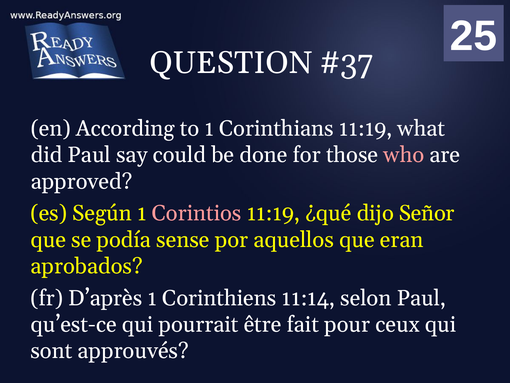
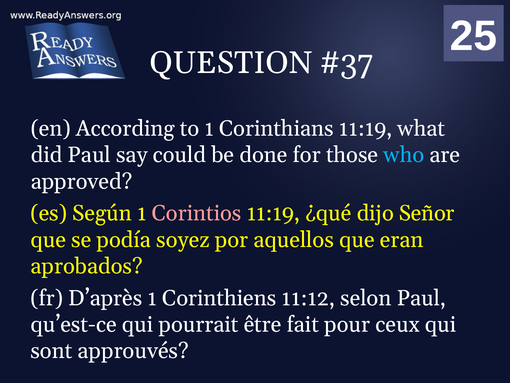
who colour: pink -> light blue (404, 155)
sense: sense -> soyez (183, 239)
11:14: 11:14 -> 11:12 (308, 298)
